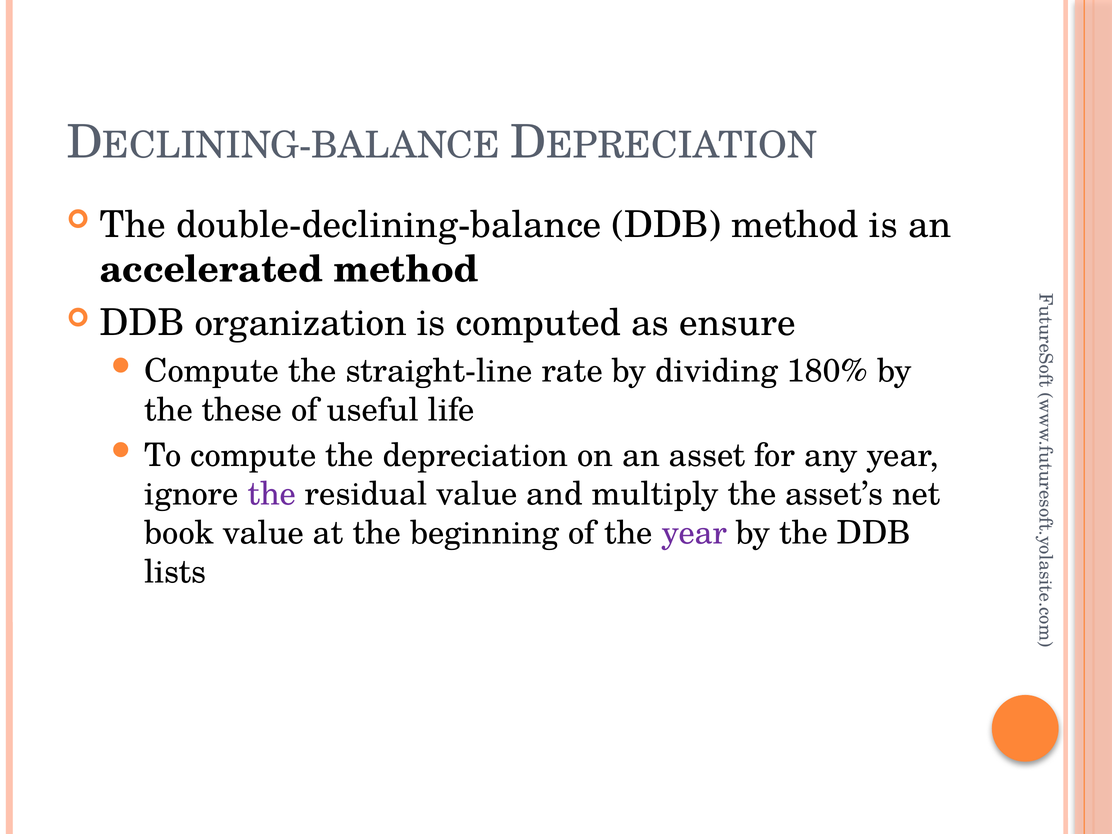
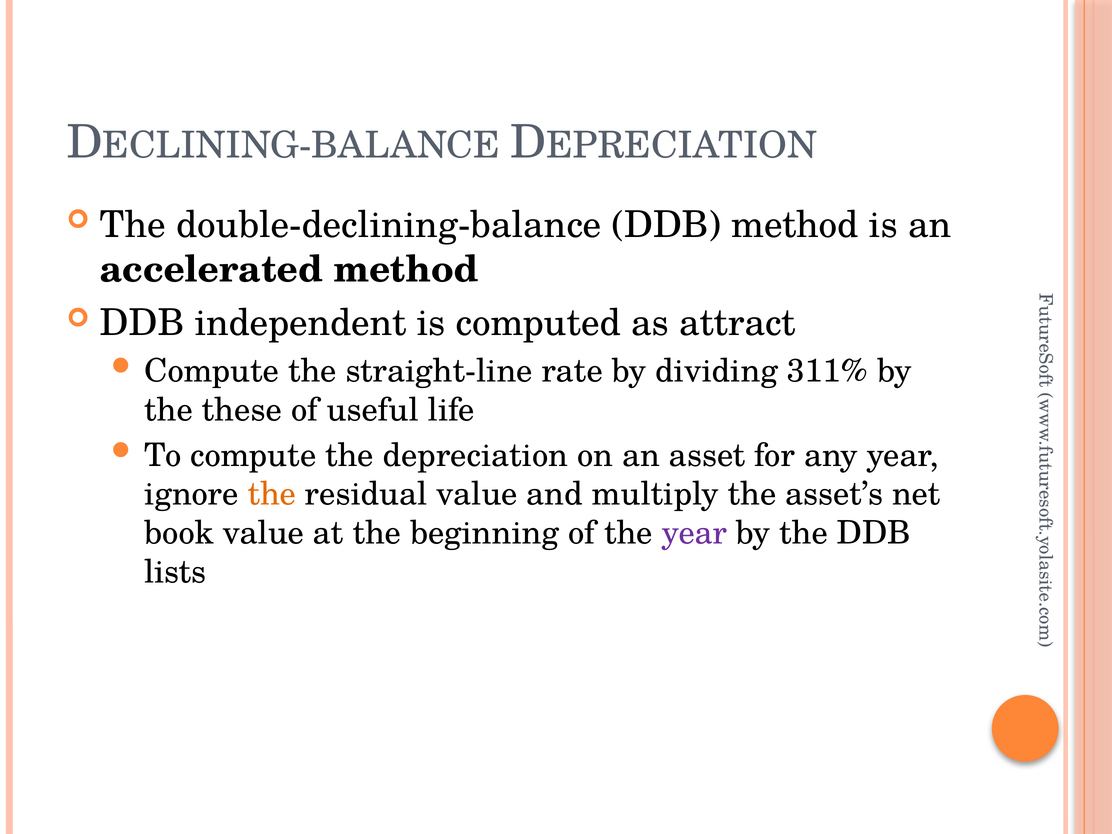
organization: organization -> independent (301, 323)
ensure: ensure -> attract (738, 323)
180%: 180% -> 311% (827, 371)
the colour: purple -> orange (272, 494)
